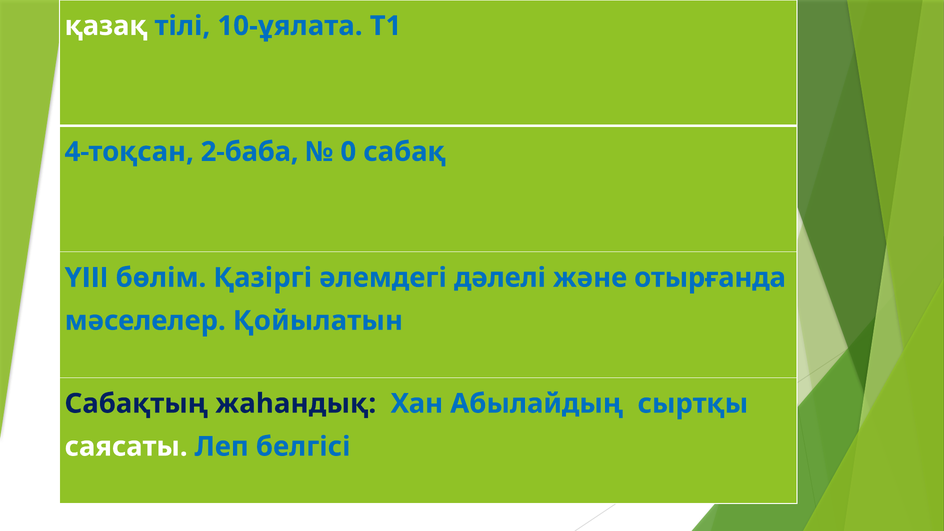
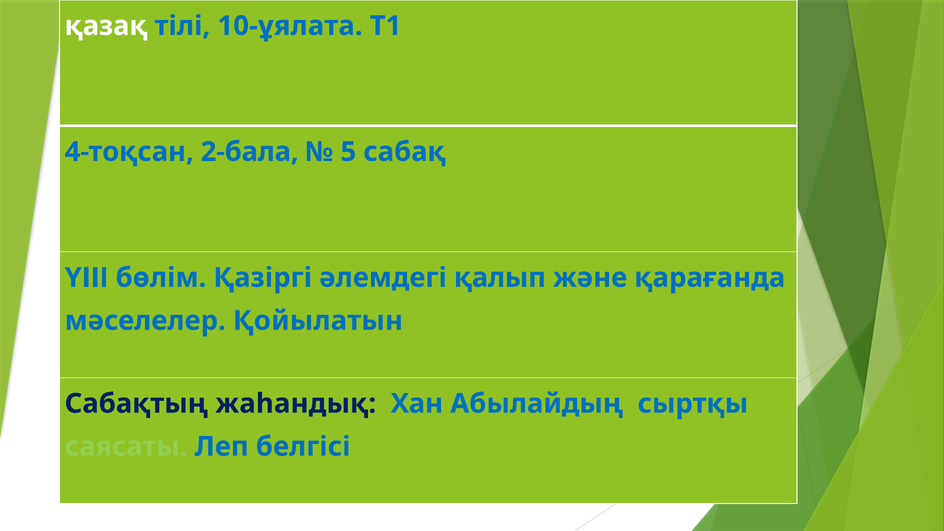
2-баба: 2-баба -> 2-бала (250, 152)
0: 0 -> 5 (348, 152)
дәлелі: дәлелі -> қалып (500, 278)
отырғанда: отырғанда -> қарағанда (710, 278)
саясаты colour: white -> light green (126, 447)
